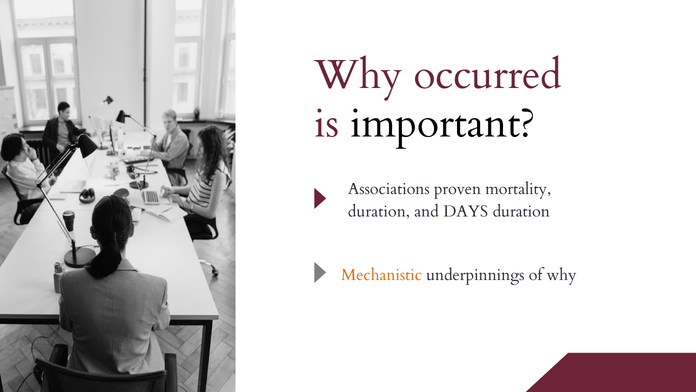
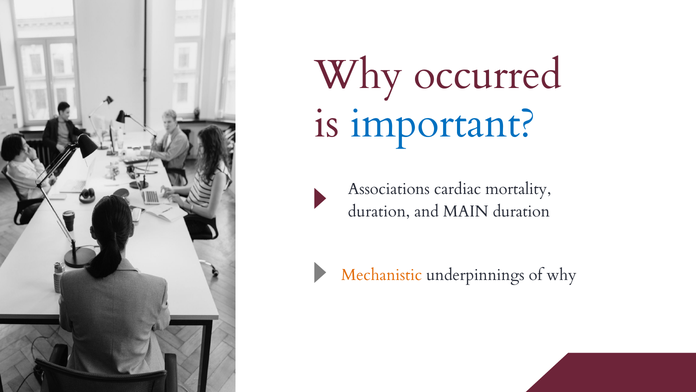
important colour: black -> blue (443, 123)
proven: proven -> cardiac (458, 189)
DAYS: DAYS -> MAIN (466, 211)
